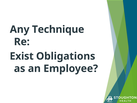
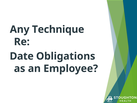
Exist: Exist -> Date (22, 56)
